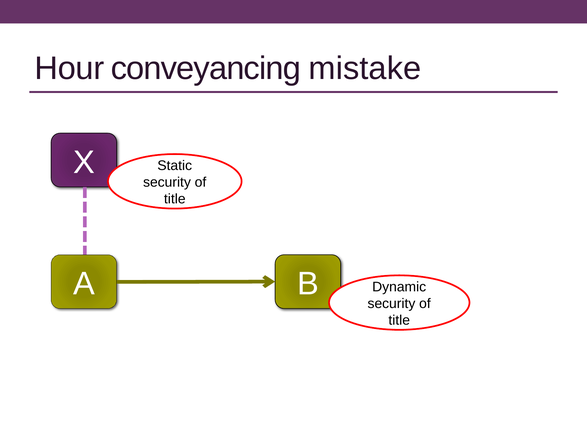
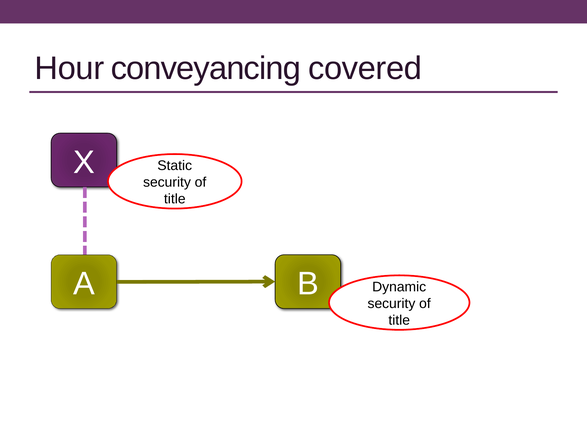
mistake: mistake -> covered (365, 68)
